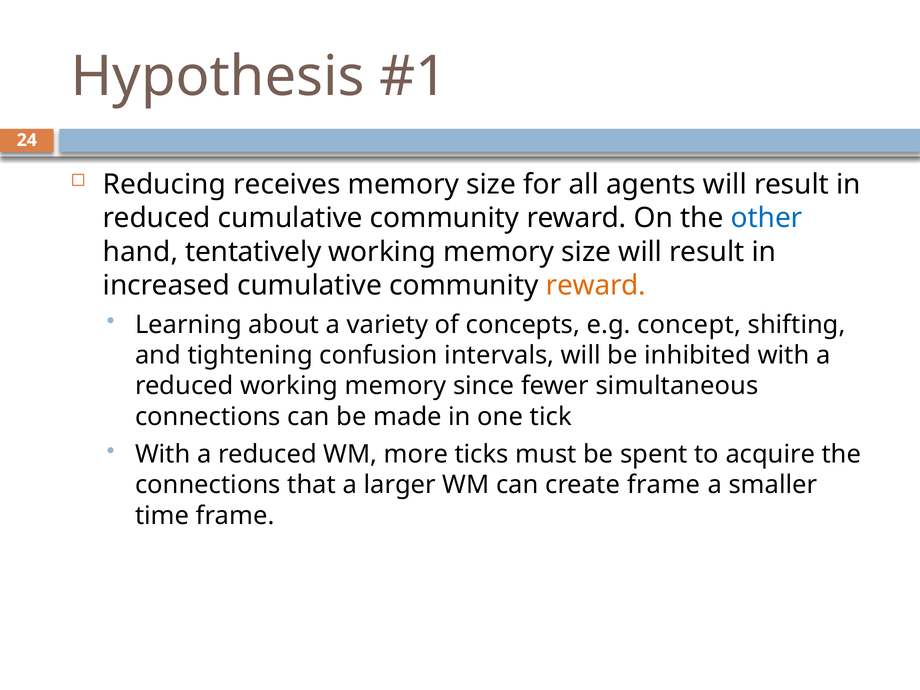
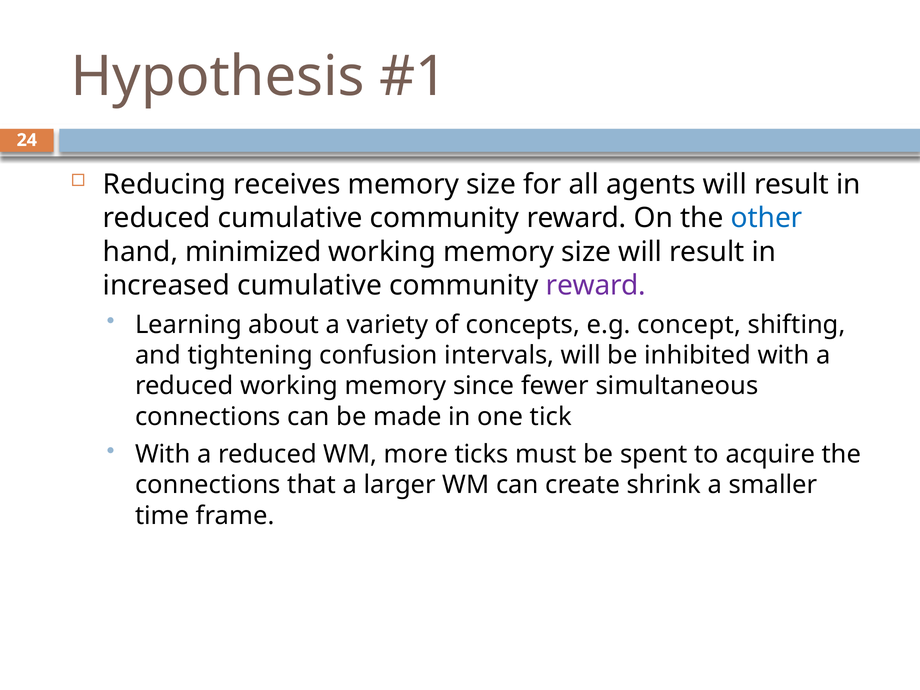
tentatively: tentatively -> minimized (253, 252)
reward colour: orange -> purple (596, 286)
create frame: frame -> shrink (664, 485)
